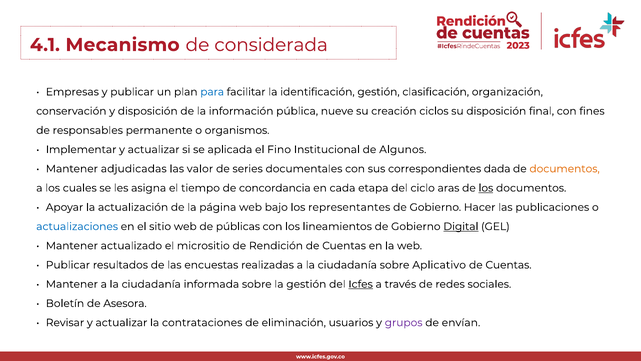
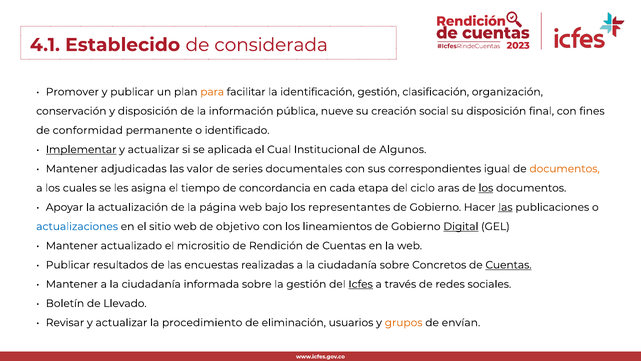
Mecanismo: Mecanismo -> Establecido (123, 45)
Empresas: Empresas -> Promover (72, 92)
para colour: blue -> orange (212, 92)
ciclos: ciclos -> social (434, 111)
responsables: responsables -> conformidad (88, 130)
organismos: organismos -> identificado (237, 130)
Implementar underline: none -> present (81, 149)
Fino: Fino -> Cual (279, 149)
dada: dada -> igual (497, 169)
las underline: none -> present (505, 207)
públicas: públicas -> objetivo (238, 226)
Aplicativo: Aplicativo -> Concretos (439, 265)
Cuentas underline: none -> present (508, 265)
Asesora: Asesora -> Llevado (125, 303)
contrataciones: contrataciones -> procedimiento (202, 322)
grupos colour: purple -> orange (404, 322)
